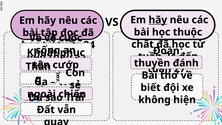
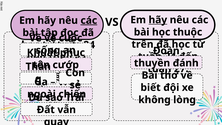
các underline: none -> present (89, 20)
chất: chất -> trên (142, 44)
hiện: hiện -> lòng (185, 100)
